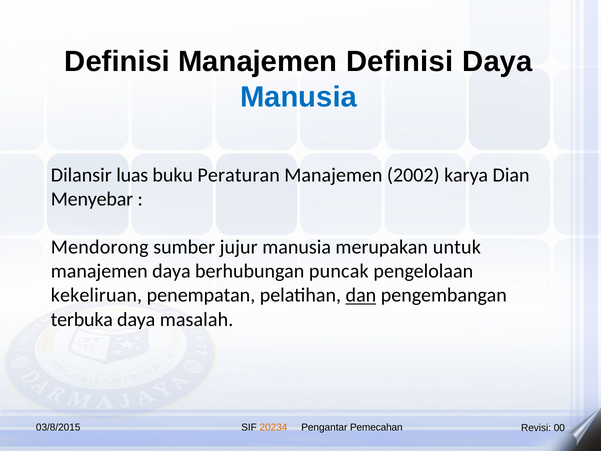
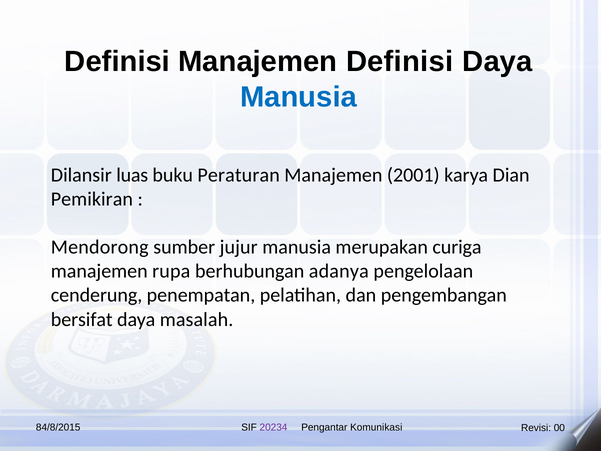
2002: 2002 -> 2001 (413, 175)
Menyebar: Menyebar -> Pemikiran (92, 199)
untuk: untuk -> curiga (457, 247)
manajemen daya: daya -> rupa (171, 271)
puncak: puncak -> adanya (339, 271)
kekeliruan: kekeliruan -> cenderung (97, 295)
dan underline: present -> none (361, 295)
terbuka: terbuka -> bersifat (82, 319)
03/8/2015: 03/8/2015 -> 84/8/2015 (58, 427)
20234 colour: orange -> purple (273, 427)
Pemecahan: Pemecahan -> Komunikasi (376, 427)
